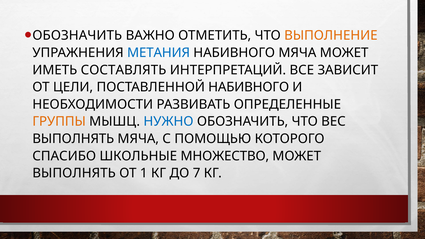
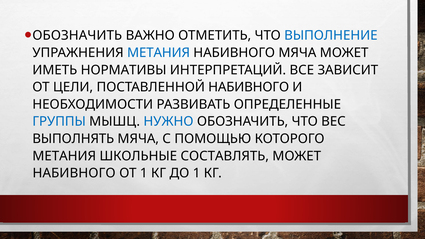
ВЫПОЛНЕНИЕ colour: orange -> blue (331, 36)
СОСТАВЛЯТЬ: СОСТАВЛЯТЬ -> НОРМАТИВЫ (124, 70)
ГРУППЫ colour: orange -> blue (59, 122)
СПАСИБО: СПАСИБО -> МЕТАНИЯ (64, 156)
МНОЖЕСТВО: МНОЖЕСТВО -> СОСТАВЛЯТЬ (225, 156)
ВЫПОЛНЯТЬ: ВЫПОЛНЯТЬ -> НАБИВНОГО (74, 173)
ДО 7: 7 -> 1 (197, 173)
